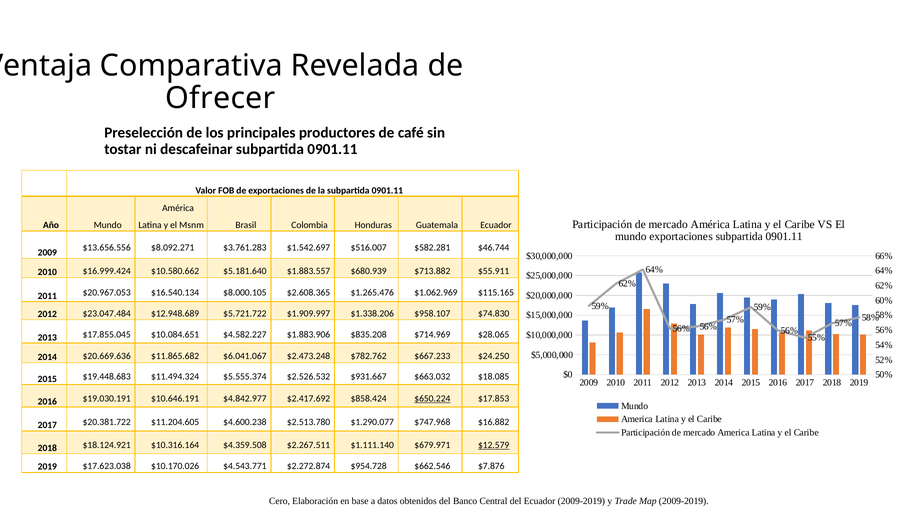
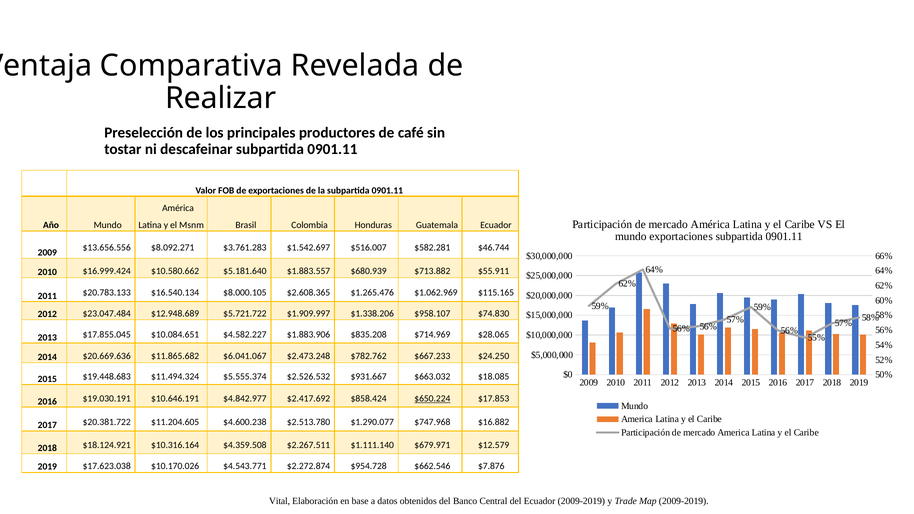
Ofrecer: Ofrecer -> Realizar (221, 98)
$20.967.053: $20.967.053 -> $20.783.133 (107, 293)
$12.579 underline: present -> none (494, 445)
Cero: Cero -> Vital (280, 501)
